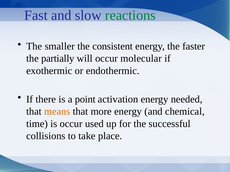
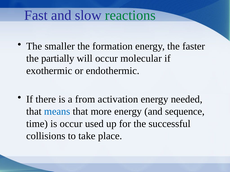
consistent: consistent -> formation (113, 46)
point: point -> from (85, 100)
means colour: orange -> blue (57, 112)
chemical: chemical -> sequence (185, 112)
